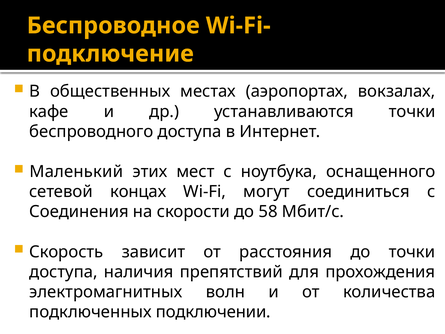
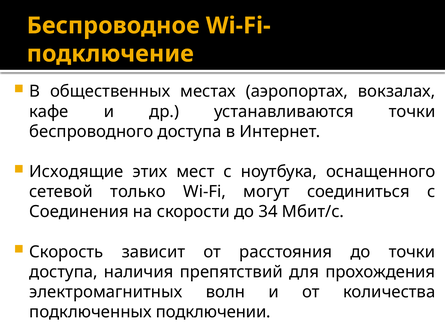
Маленький: Маленький -> Исходящие (76, 172)
концах: концах -> только (138, 192)
58: 58 -> 34 (268, 212)
